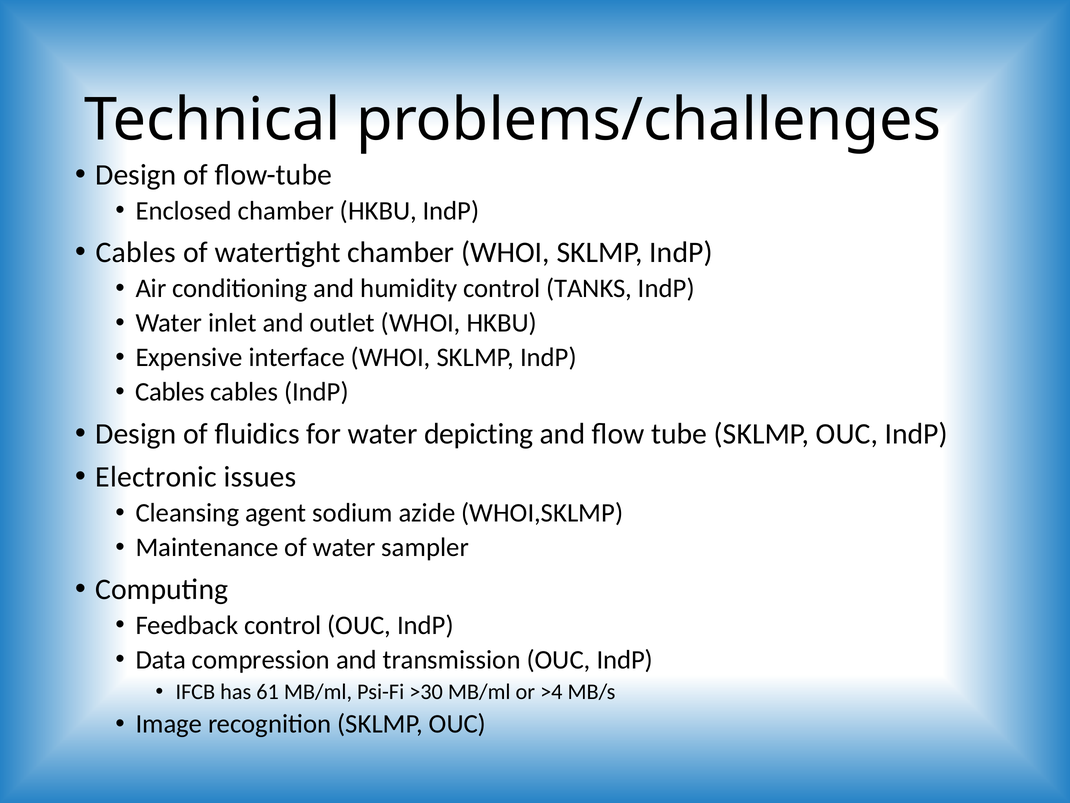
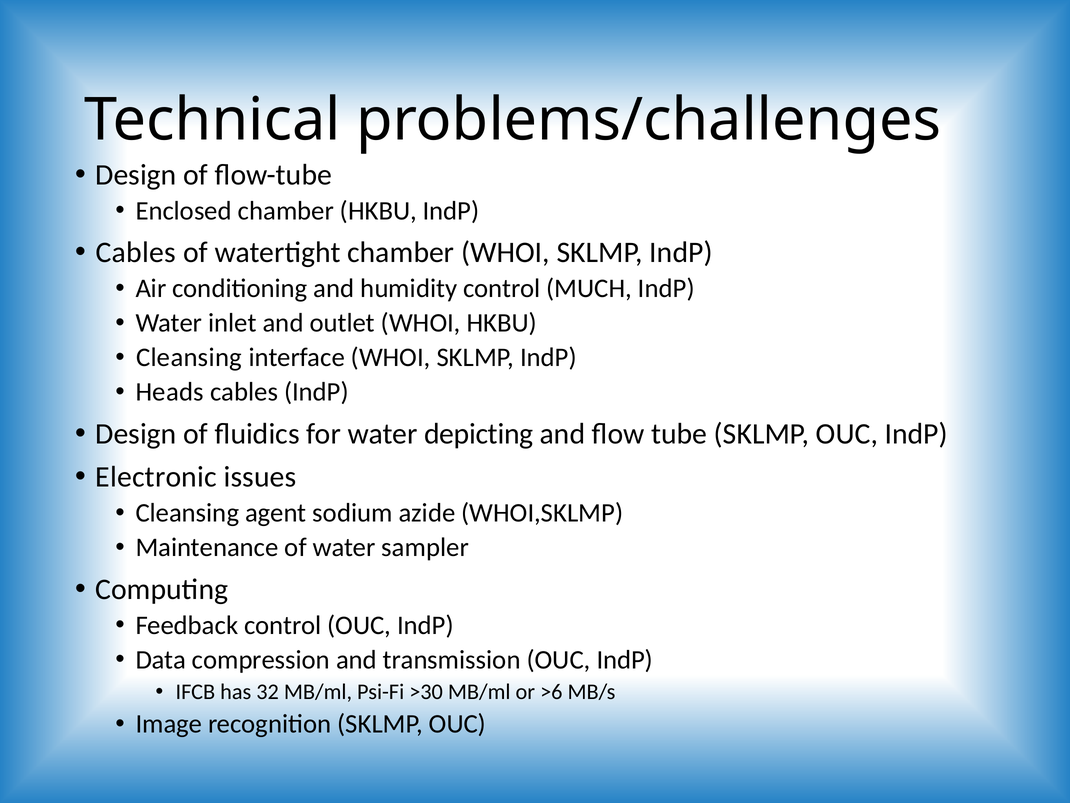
TANKS: TANKS -> MUCH (589, 288)
Expensive: Expensive -> Cleansing (189, 357)
Cables: Cables -> Heads (170, 392)
61: 61 -> 32 (268, 692)
>4: >4 -> >6 (551, 692)
